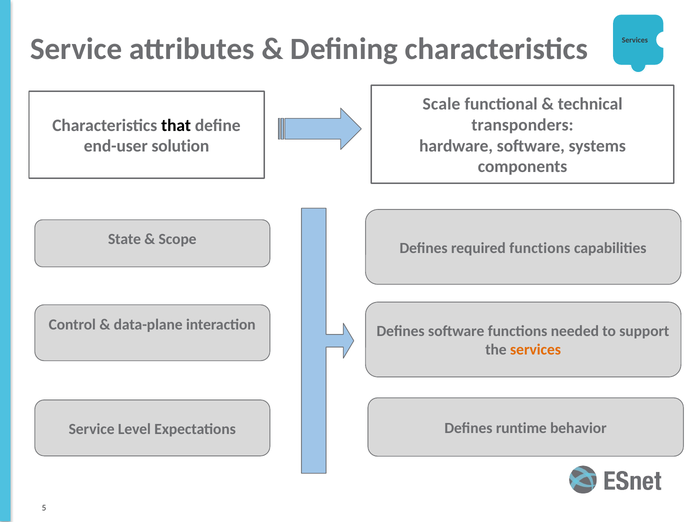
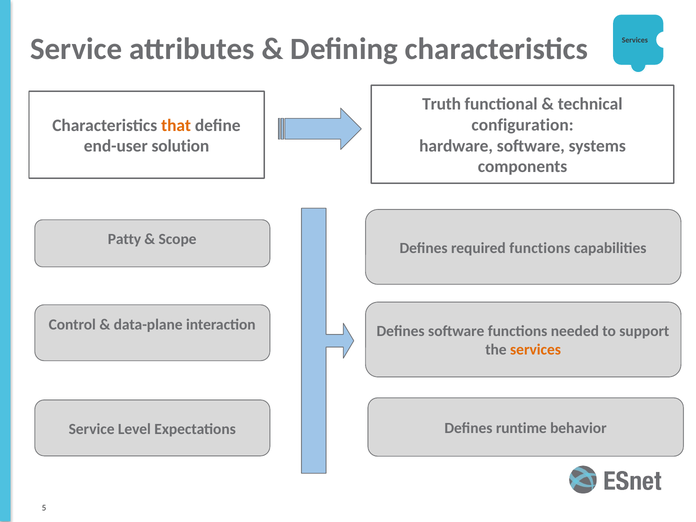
Scale: Scale -> Truth (442, 104)
transponders: transponders -> configuration (523, 125)
that colour: black -> orange (176, 125)
State: State -> Patty (124, 239)
